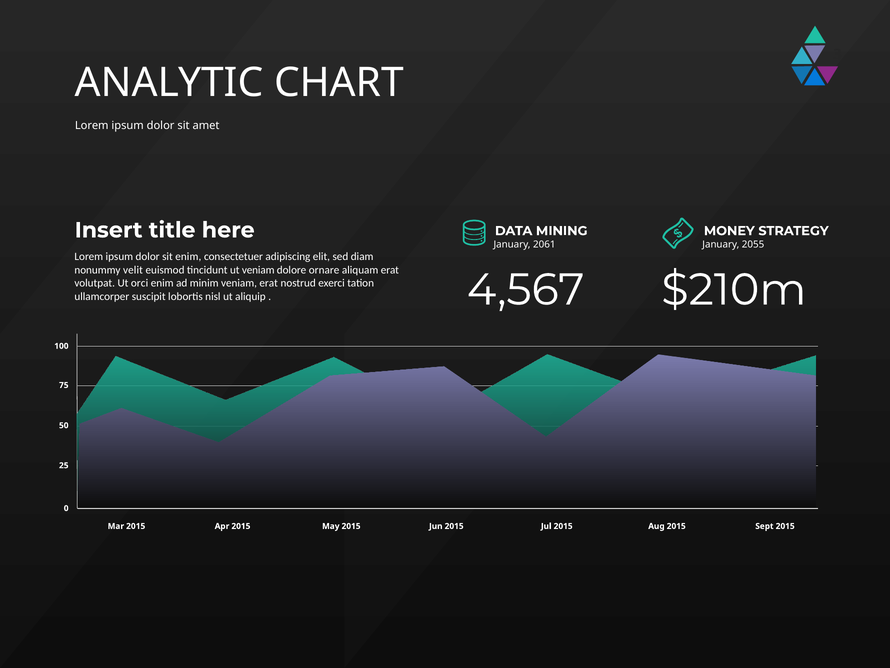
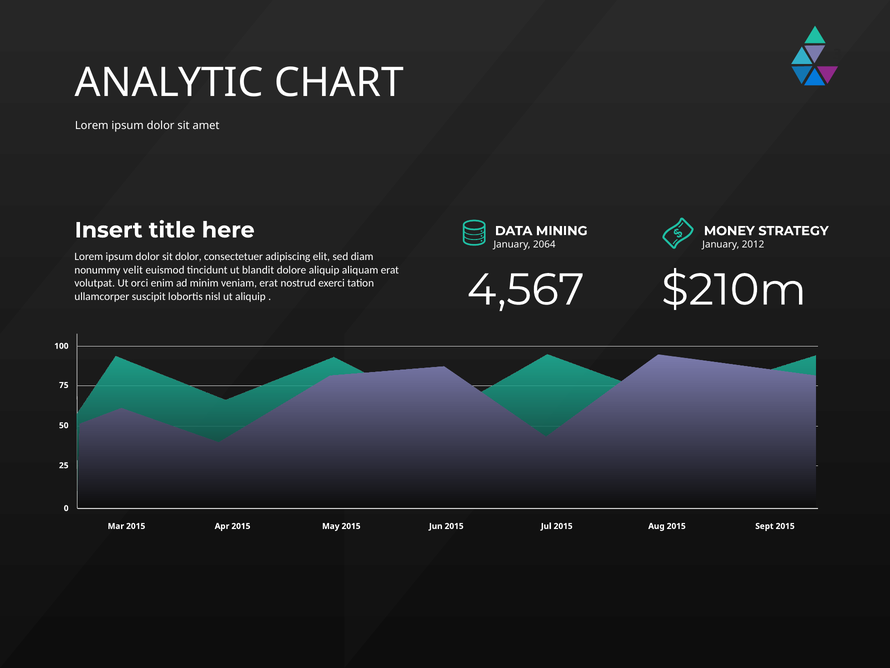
2061: 2061 -> 2064 (544, 244)
2055: 2055 -> 2012 (753, 244)
sit enim: enim -> dolor (188, 256)
ut veniam: veniam -> blandit (258, 270)
dolore ornare: ornare -> aliquip (324, 270)
